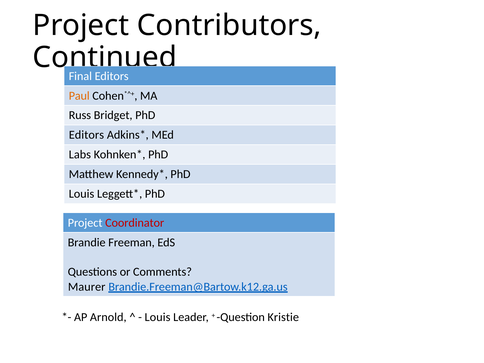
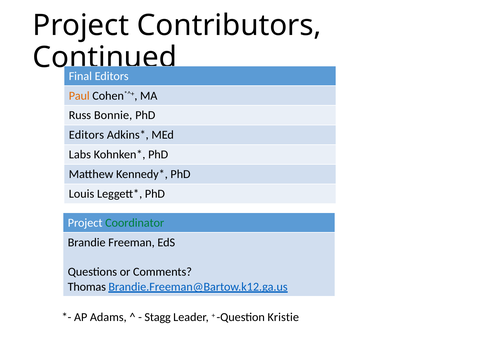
Bridget: Bridget -> Bonnie (113, 115)
Coordinator colour: red -> green (135, 223)
Maurer: Maurer -> Thomas (87, 287)
Arnold: Arnold -> Adams (108, 317)
Louis: Louis -> Stagg (158, 317)
